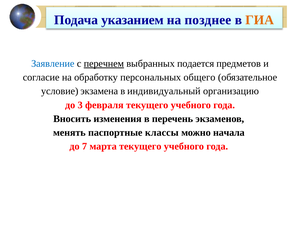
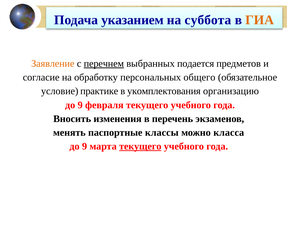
позднее: позднее -> суббота (208, 20)
Заявление colour: blue -> orange (53, 64)
экзамена: экзамена -> практике (99, 91)
индивидуальный: индивидуальный -> укомплектования (164, 91)
3: 3 -> 9 (80, 105)
начала: начала -> класса (229, 133)
7: 7 -> 9 (85, 146)
текущего underline: none -> present (140, 146)
